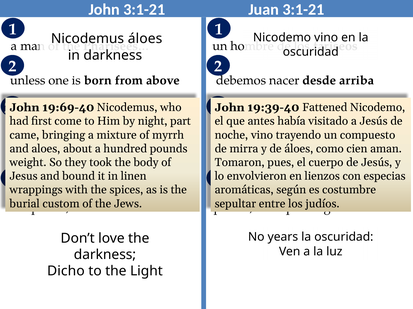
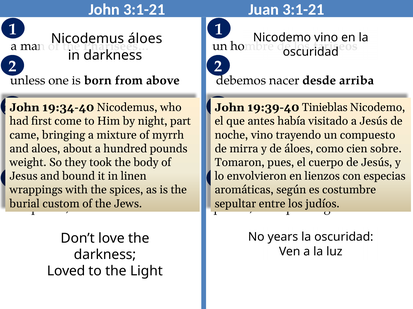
19:69-40: 19:69-40 -> 19:34-40 (68, 108)
Fattened: Fattened -> Tinieblas (325, 108)
aman: aman -> sobre (386, 149)
Dicho: Dicho -> Loved (66, 272)
